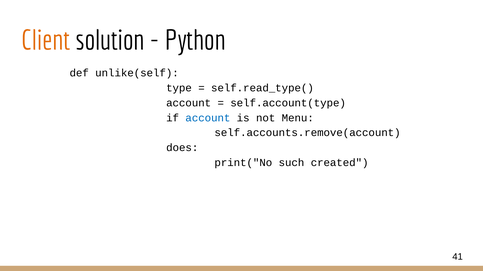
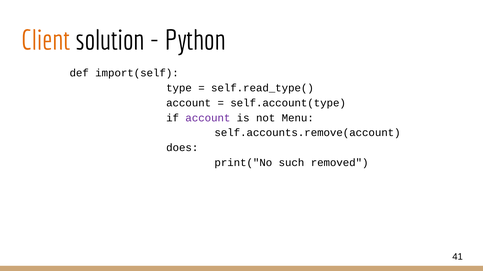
unlike(self: unlike(self -> import(self (137, 73)
account colour: blue -> purple (208, 118)
created: created -> removed (340, 163)
